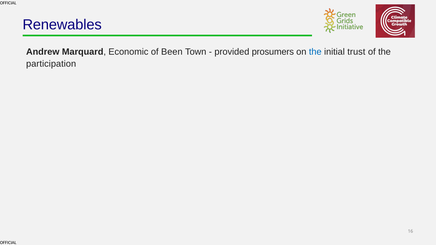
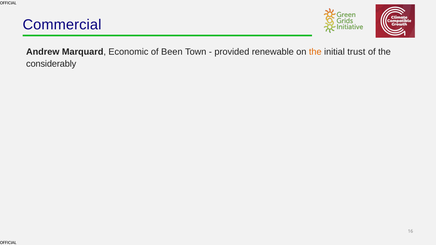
Renewables: Renewables -> Commercial (62, 25)
prosumers: prosumers -> renewable (273, 52)
the colour: blue -> orange (315, 52)
participation: participation -> considerably (51, 64)
